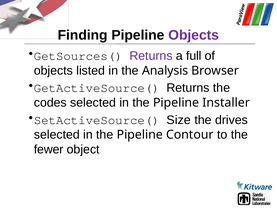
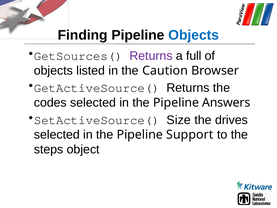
Objects colour: purple -> blue (194, 35)
Analysis: Analysis -> Caution (165, 71)
Installer: Installer -> Answers (226, 103)
Contour: Contour -> Support (190, 135)
fewer: fewer -> steps (49, 149)
